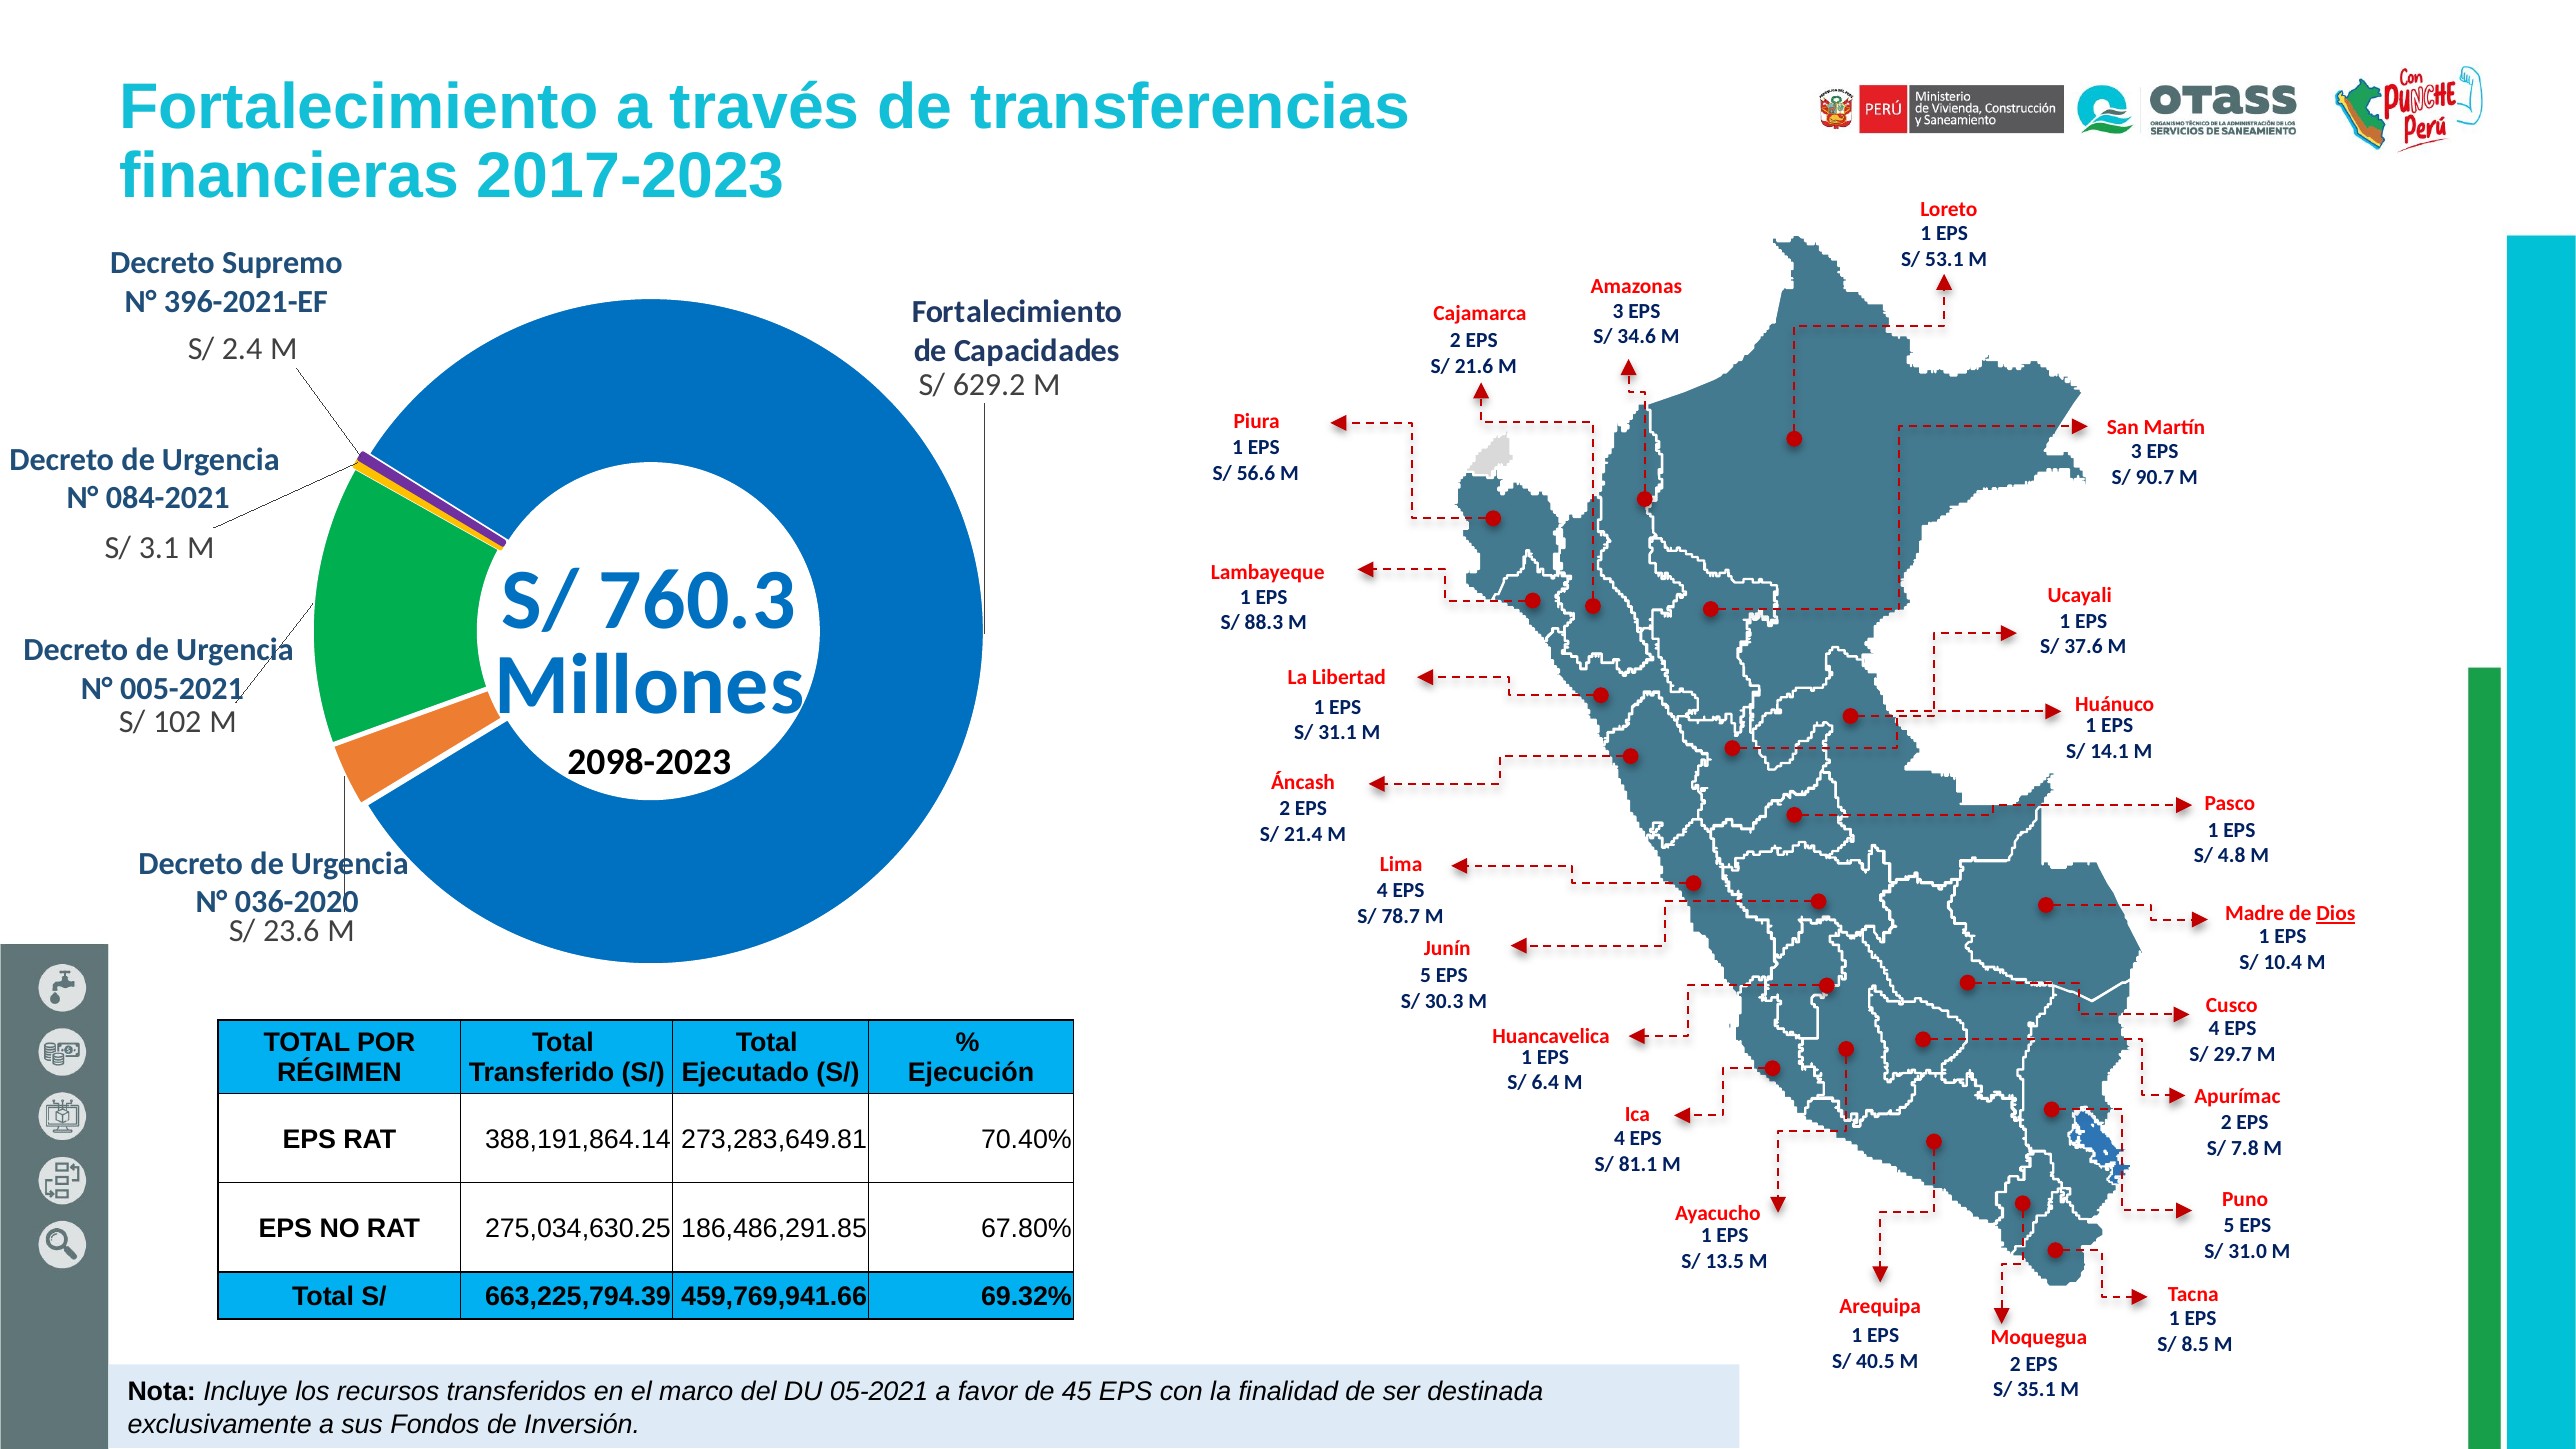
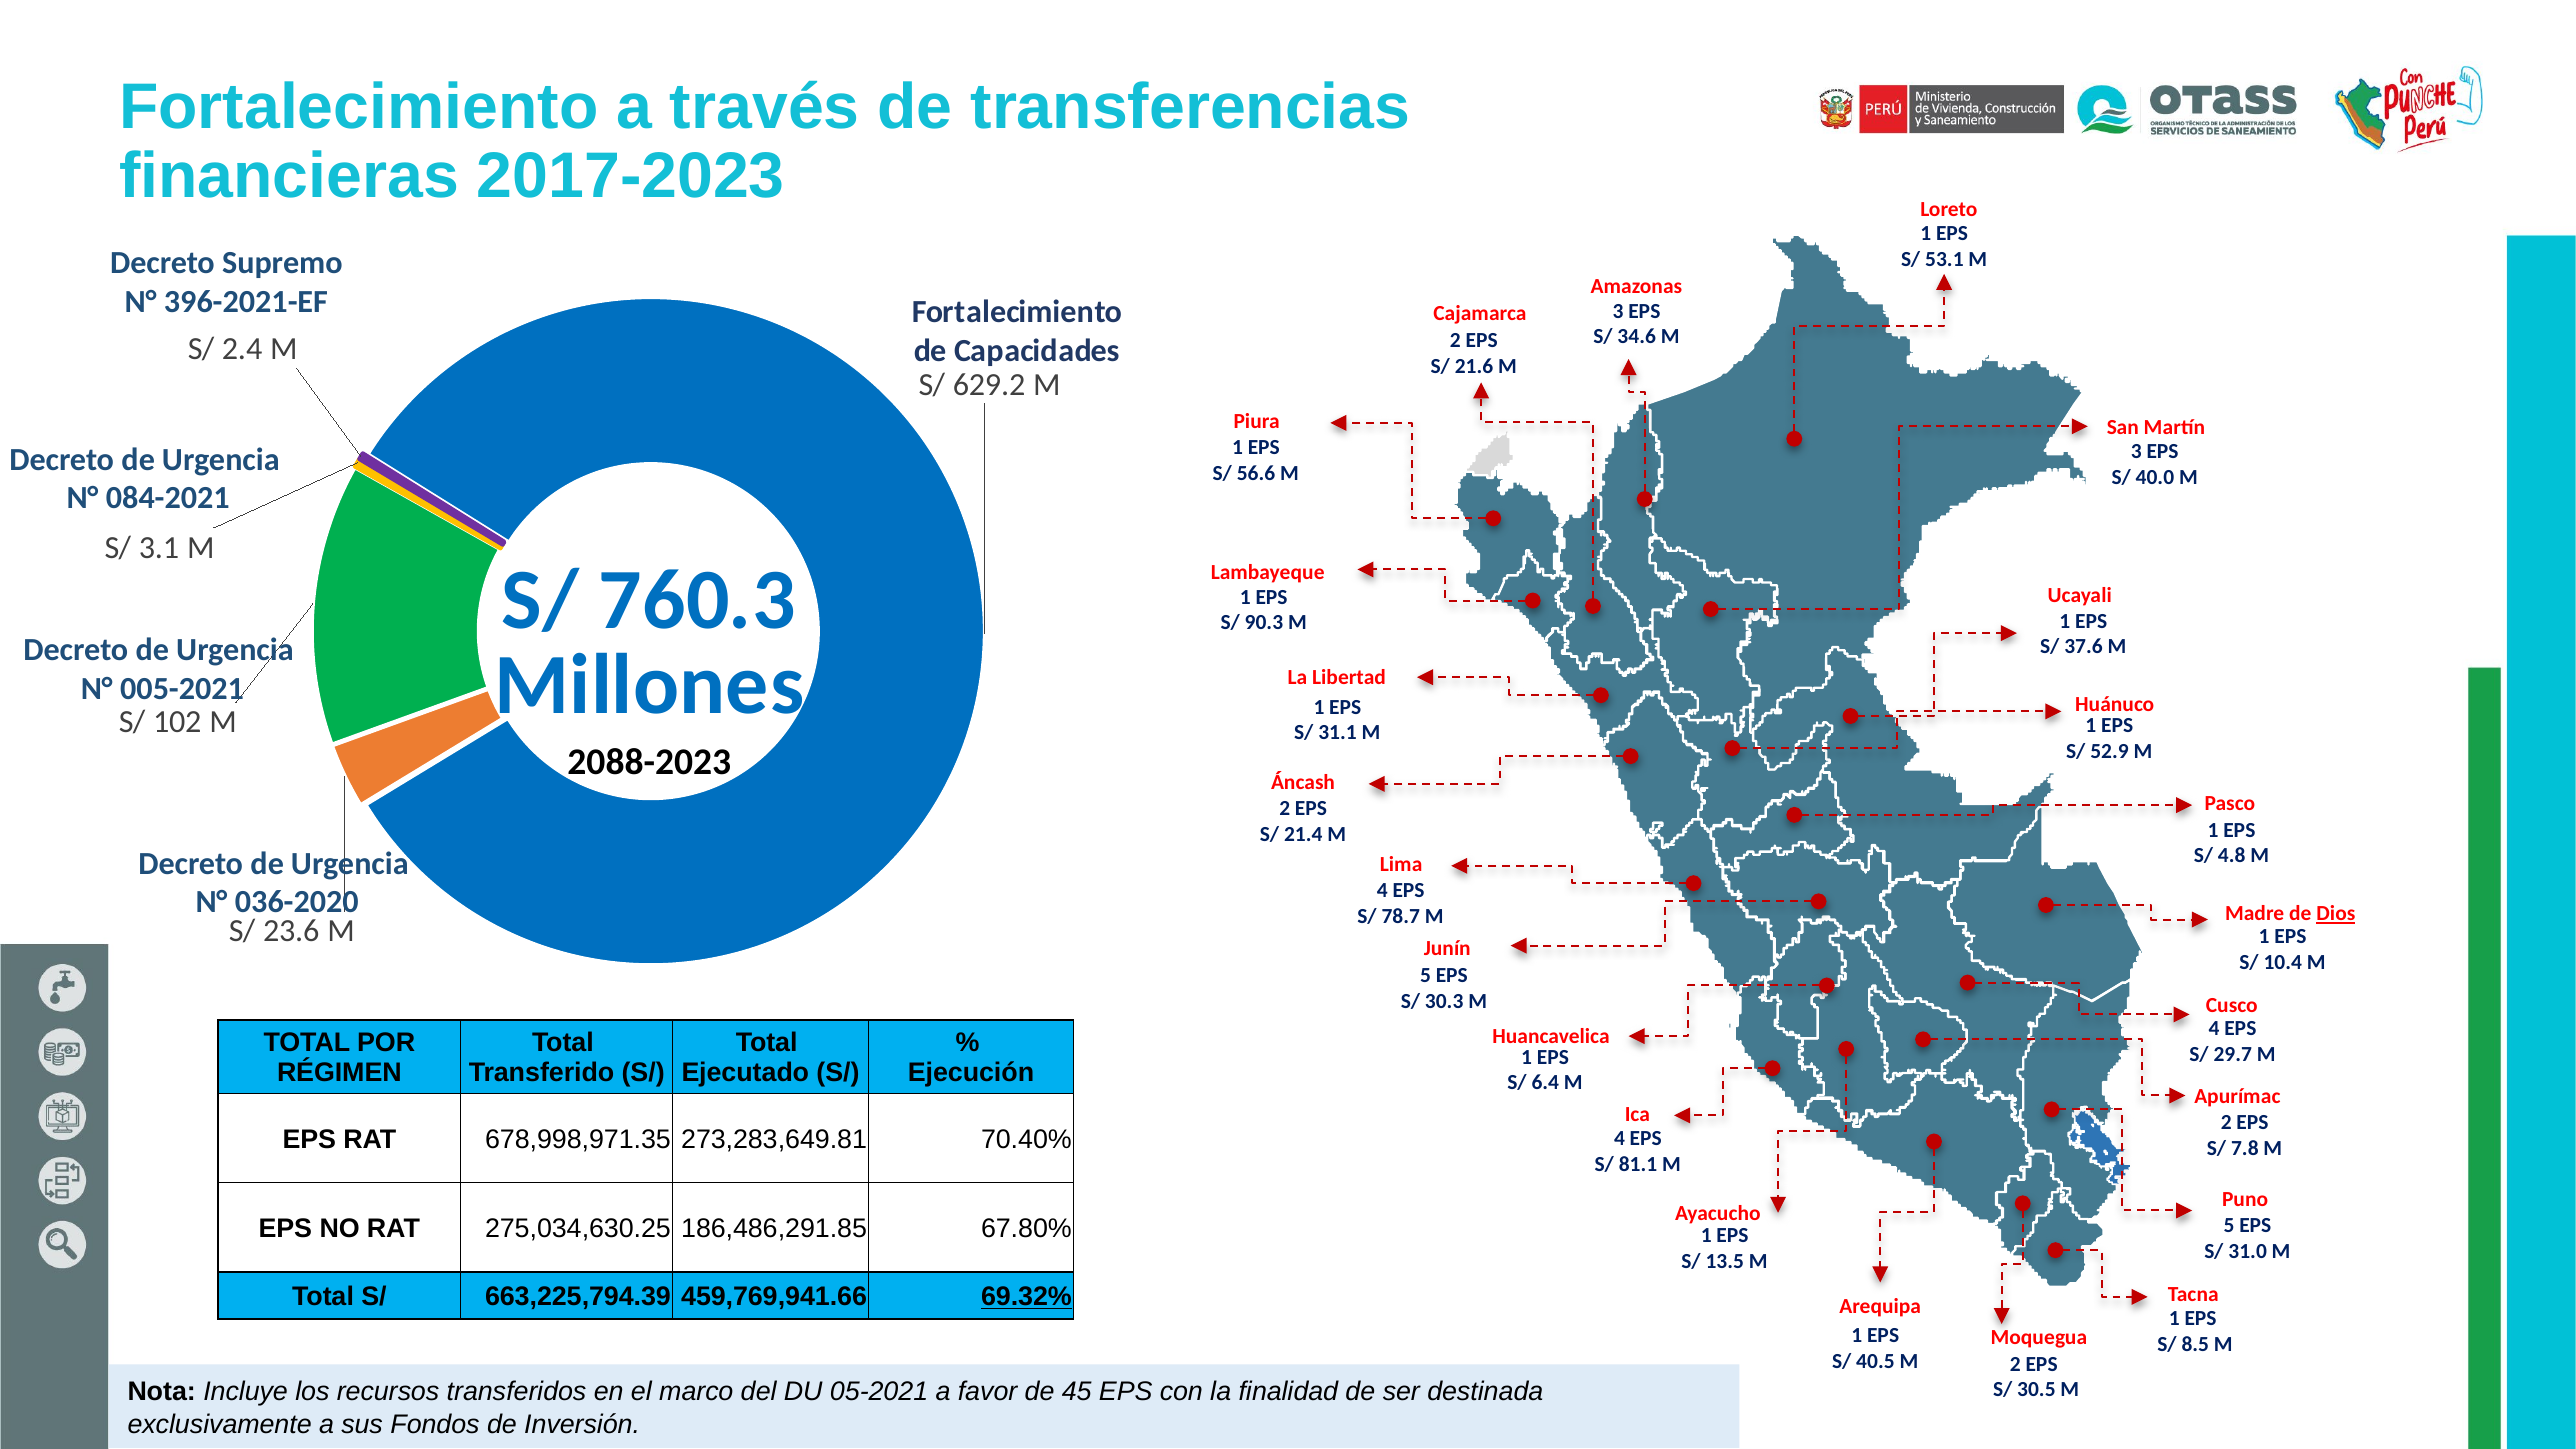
90.7: 90.7 -> 40.0 (2155, 478)
88.3: 88.3 -> 90.3 (1264, 623)
14.1: 14.1 -> 52.9 (2109, 751)
2098-2023: 2098-2023 -> 2088-2023 (649, 762)
388,191,864.14: 388,191,864.14 -> 678,998,971.35 (578, 1139)
69.32% underline: none -> present (1026, 1297)
35.1: 35.1 -> 30.5 (2036, 1390)
